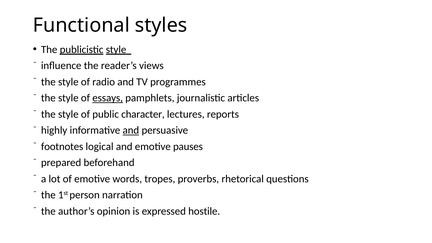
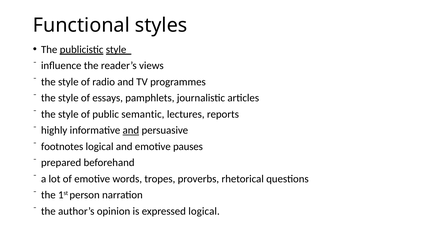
essays underline: present -> none (108, 98)
character: character -> semantic (143, 114)
expressed hostile: hostile -> logical (204, 211)
